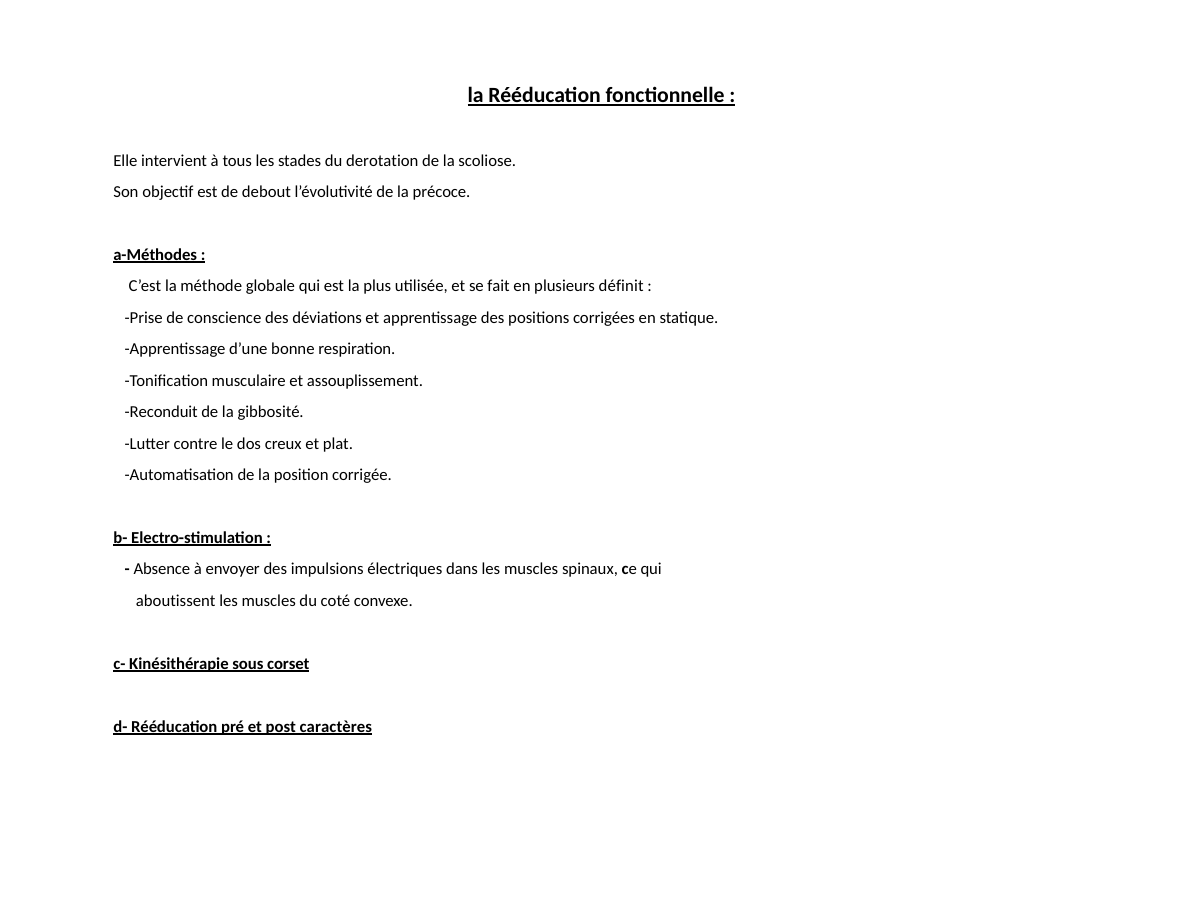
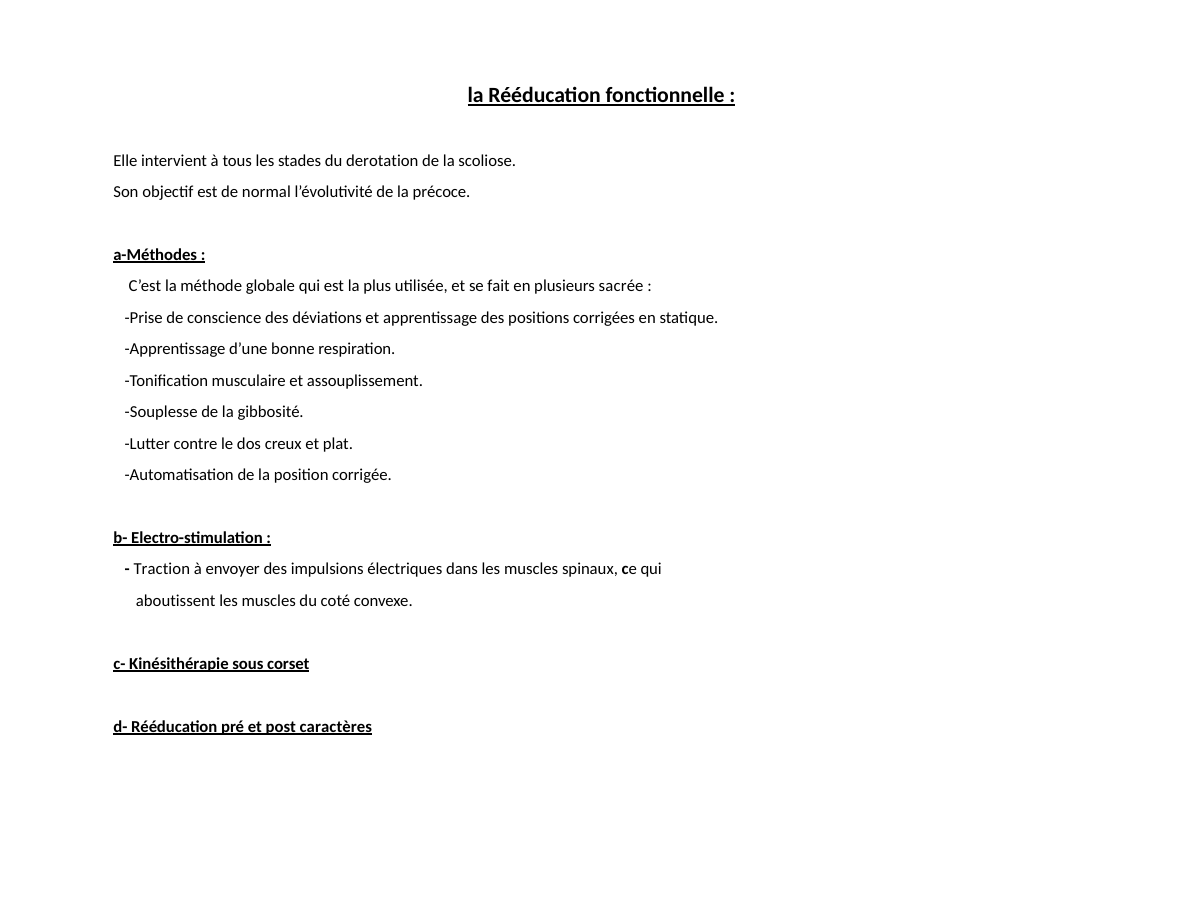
debout: debout -> normal (266, 192)
définit: définit -> sacrée (621, 286)
Reconduit: Reconduit -> Souplesse (161, 412)
Absence: Absence -> Traction (162, 569)
